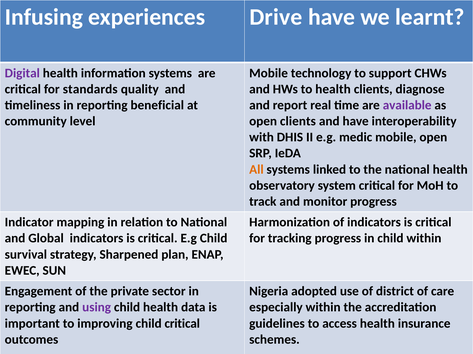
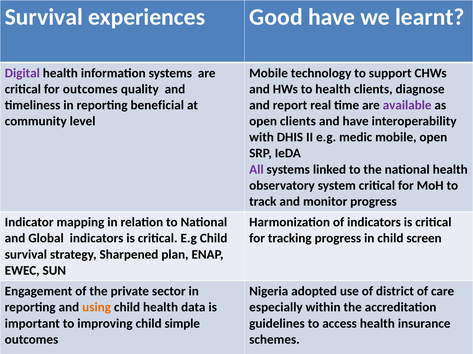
Infusing: Infusing -> Survival (44, 17)
Drive: Drive -> Good (276, 17)
for standards: standards -> outcomes (90, 89)
All colour: orange -> purple (256, 170)
child within: within -> screen (424, 239)
using colour: purple -> orange (97, 308)
child critical: critical -> simple (182, 324)
